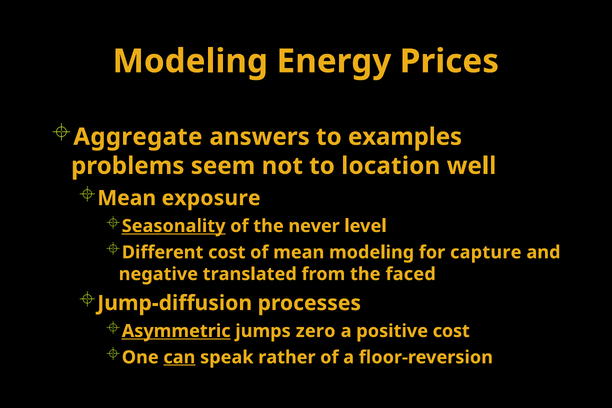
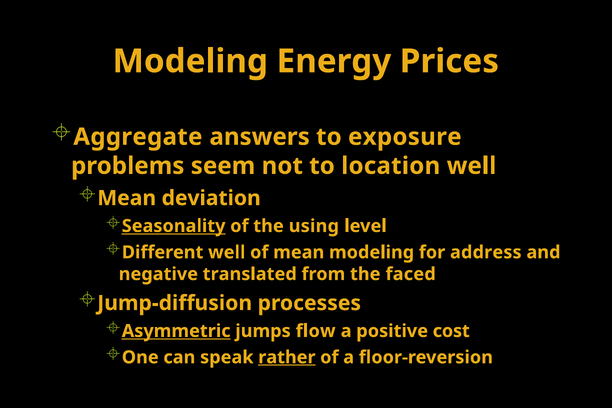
examples: examples -> exposure (405, 137)
exposure: exposure -> deviation (211, 198)
never: never -> using (314, 226)
Different cost: cost -> well (227, 252)
capture: capture -> address (486, 252)
zero: zero -> flow (316, 331)
can underline: present -> none (179, 357)
rather underline: none -> present (287, 357)
